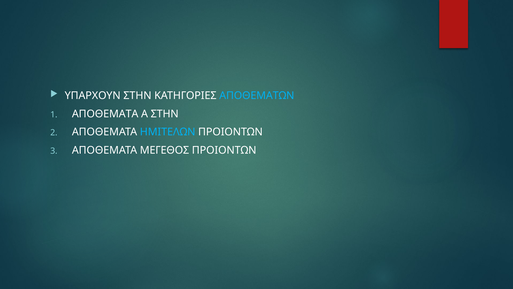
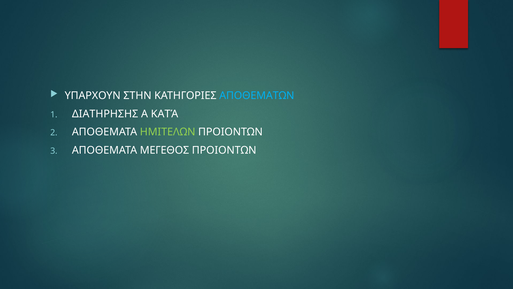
ΑΠΟΘΕΜΑΤΑ: ΑΠΟΘΕΜΑΤΑ -> ΔΙΑΤΗΡΗΣΗΣ (105, 114)
Α ΣΤΗΝ: ΣΤΗΝ -> ΚΑΤΆ (165, 114)
ΗΜΙΤΕΛΩΝ colour: light blue -> light green (168, 132)
